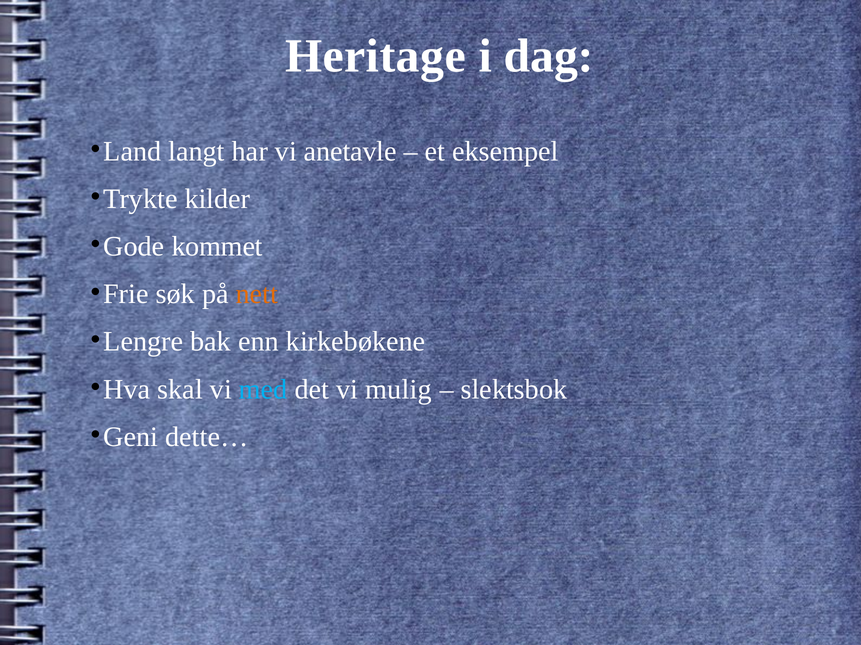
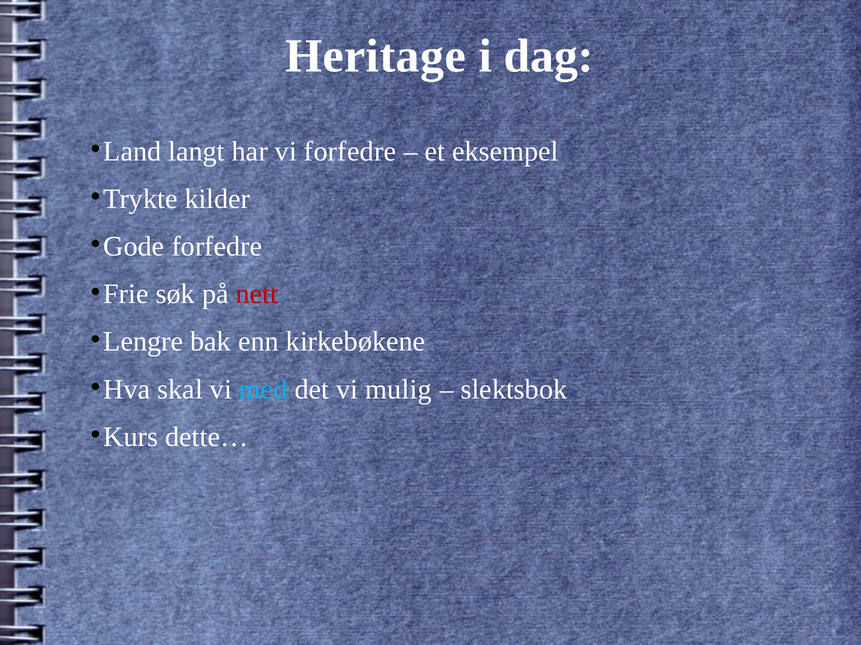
vi anetavle: anetavle -> forfedre (350, 152)
Gode kommet: kommet -> forfedre (217, 247)
nett colour: orange -> red (257, 294)
Geni: Geni -> Kurs (131, 437)
